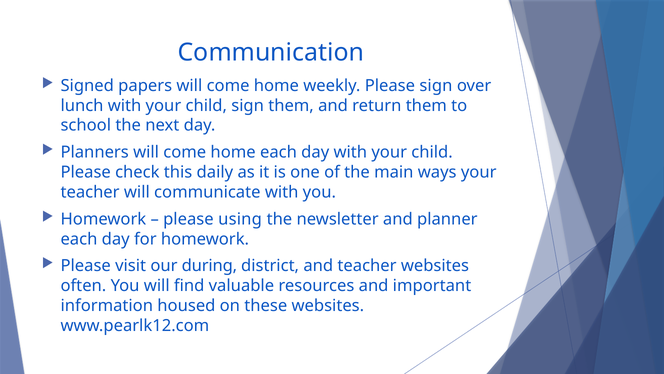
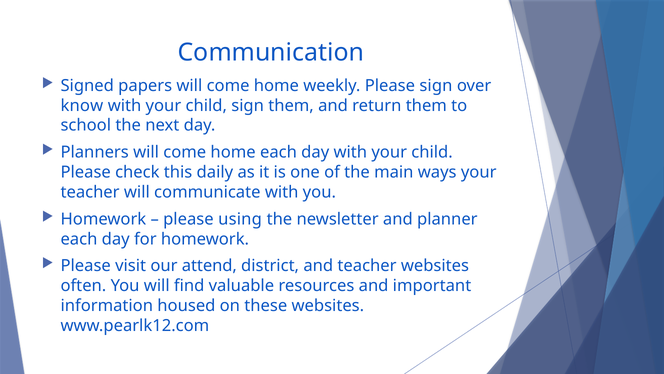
lunch: lunch -> know (82, 105)
during: during -> attend (209, 266)
